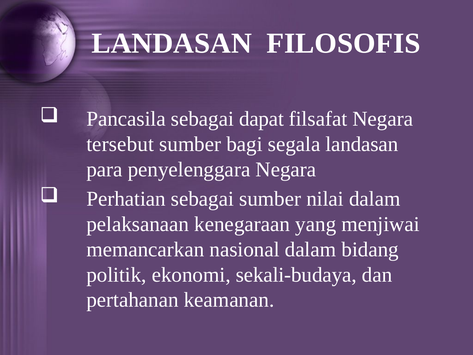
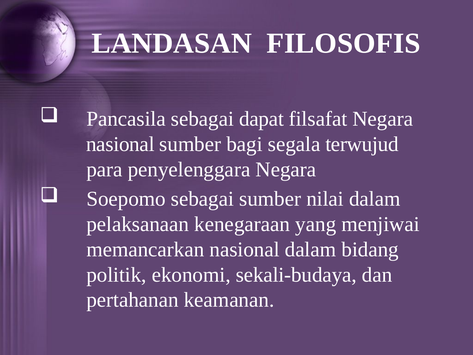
tersebut: tersebut -> nasional (120, 144)
segala landasan: landasan -> terwujud (362, 144)
Perhatian: Perhatian -> Soepomo (126, 199)
